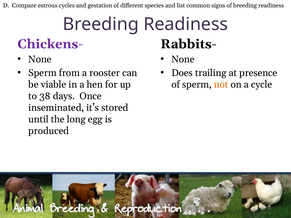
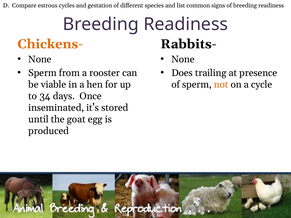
Chickens- colour: purple -> orange (50, 44)
38: 38 -> 34 (45, 96)
long: long -> goat (76, 120)
